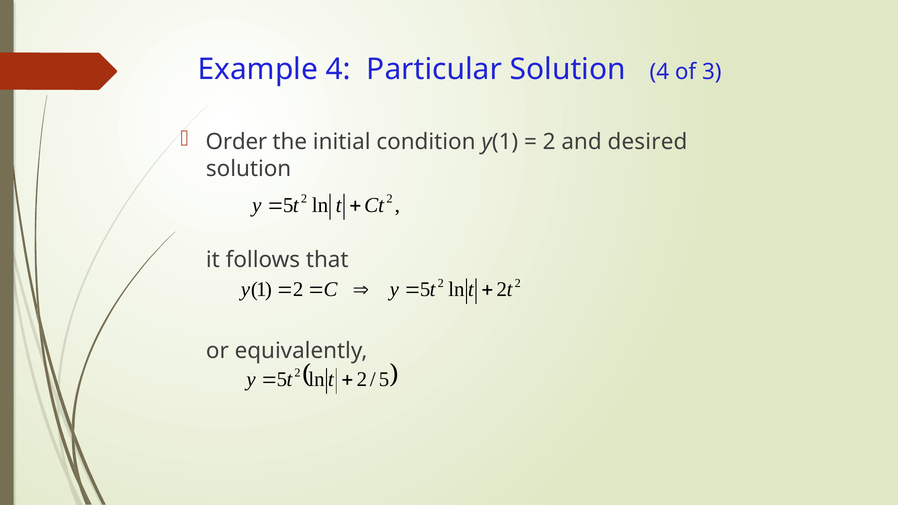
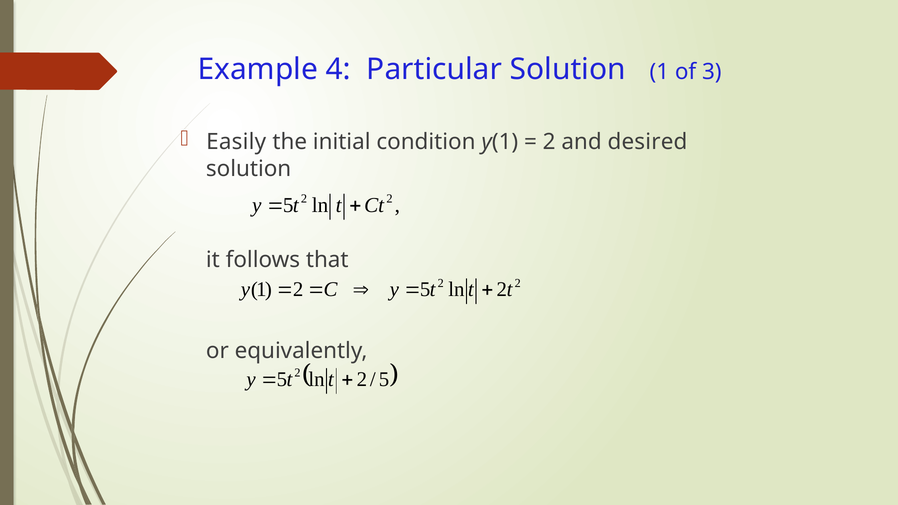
Solution 4: 4 -> 1 (659, 72)
Order: Order -> Easily (236, 142)
